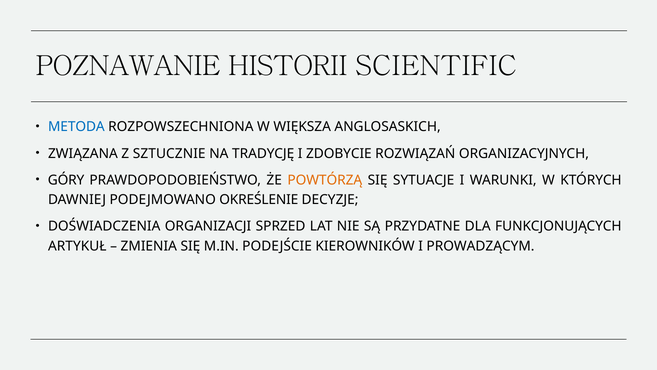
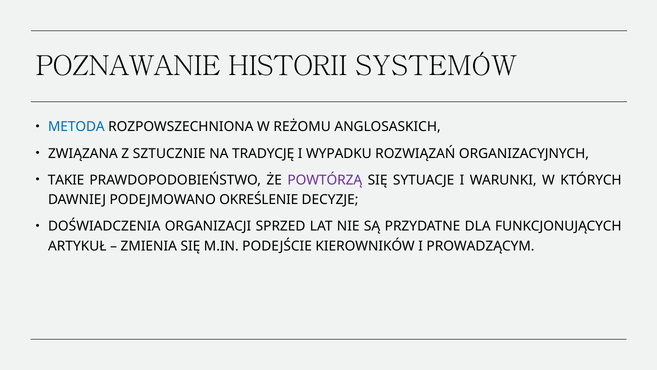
SCIENTIFIC: SCIENTIFIC -> SYSTEMÓW (436, 66)
WIĘKSZA: WIĘKSZA -> REŻOMU (302, 127)
ZDOBYCIE: ZDOBYCIE -> WYPADKU (339, 153)
GÓRY: GÓRY -> TAKIE (66, 180)
POWTÓRZĄ colour: orange -> purple (325, 180)
